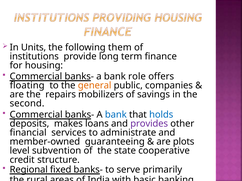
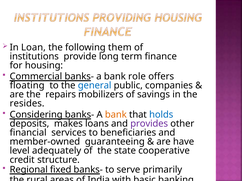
Units: Units -> Loan (33, 47)
general colour: orange -> blue (95, 86)
second: second -> resides (27, 104)
Commercial: Commercial -> Considering (36, 115)
bank colour: blue -> orange (116, 115)
administrate: administrate -> beneficiaries (128, 133)
plots: plots -> have (184, 142)
subvention: subvention -> adequately (57, 151)
